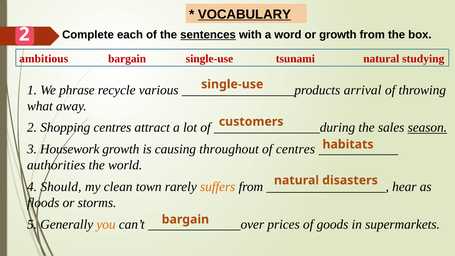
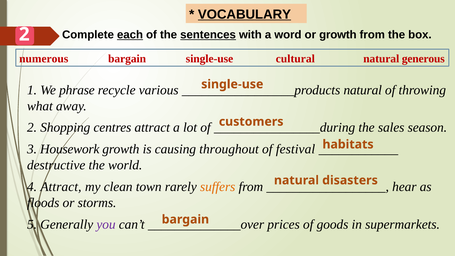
each underline: none -> present (130, 35)
ambitious: ambitious -> numerous (44, 59)
tsunami: tsunami -> cultural (295, 59)
studying: studying -> generous (423, 59)
arrival: arrival -> natural (363, 90)
season underline: present -> none (427, 128)
of centres: centres -> festival (296, 149)
authorities: authorities -> destructive (56, 165)
4 Should: Should -> Attract (61, 187)
you colour: orange -> purple (106, 224)
